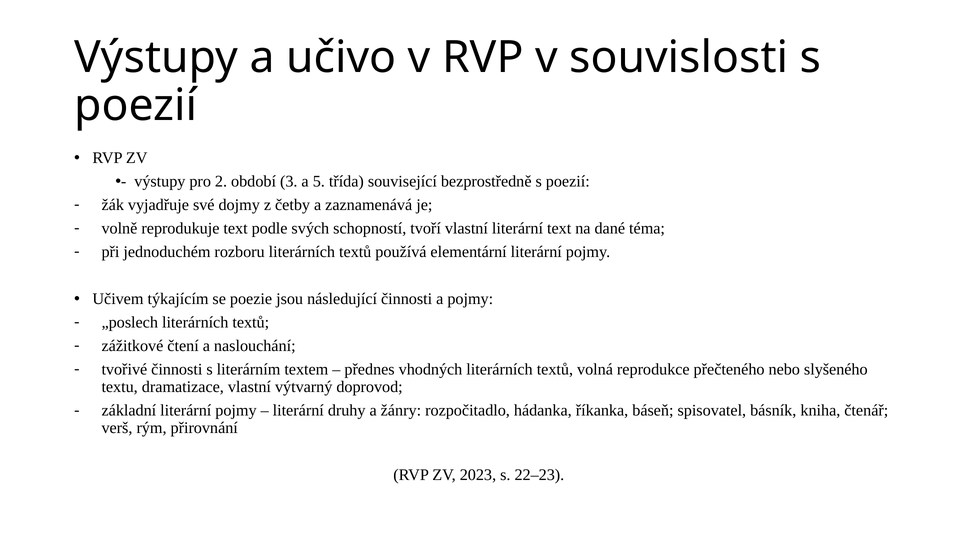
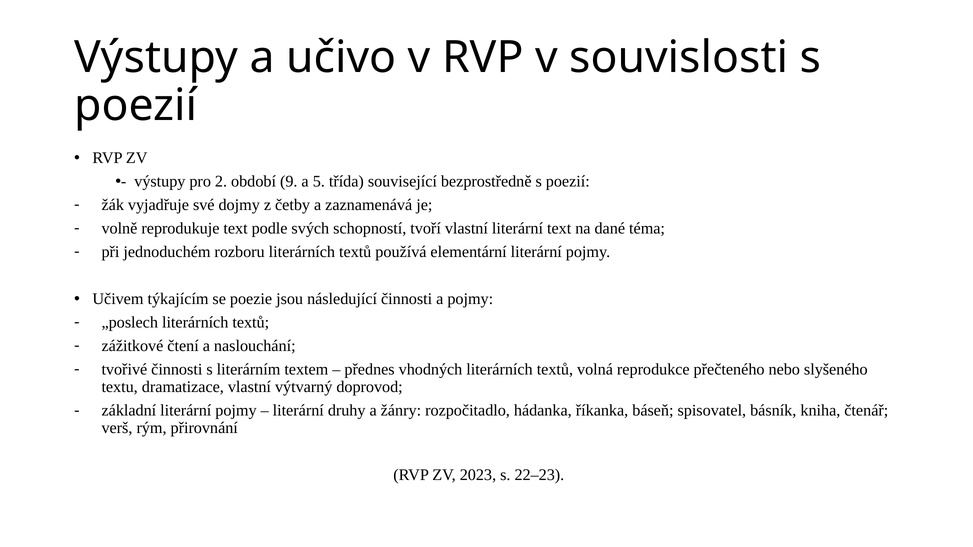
3: 3 -> 9 (289, 182)
